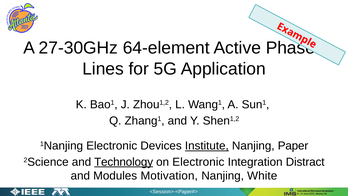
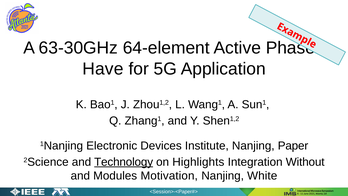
27-30GHz: 27-30GHz -> 63-30GHz (78, 48)
Lines: Lines -> Have (103, 69)
Institute underline: present -> none (207, 146)
on Electronic: Electronic -> Highlights (198, 162)
Distract: Distract -> Without (305, 162)
